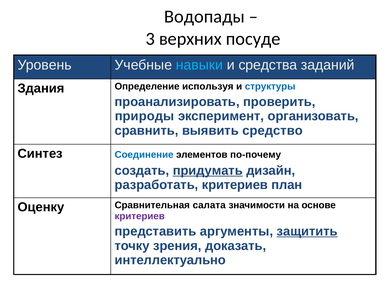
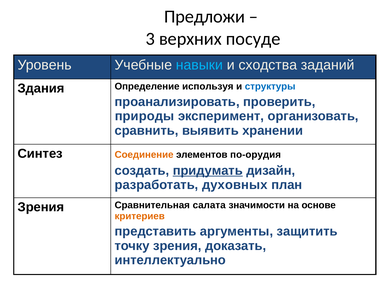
Водопады: Водопады -> Предложи (205, 17)
средства: средства -> сходства (268, 65)
средство: средство -> хранении (273, 131)
Соединение colour: blue -> orange (144, 155)
по-почему: по-почему -> по-орудия (256, 155)
разработать критериев: критериев -> духовных (235, 185)
Оценку: Оценку -> Зрения (41, 207)
критериев colour: purple -> orange (140, 216)
защитить underline: present -> none (307, 231)
